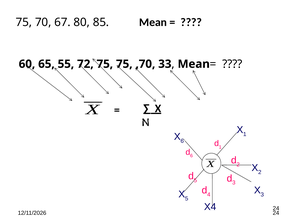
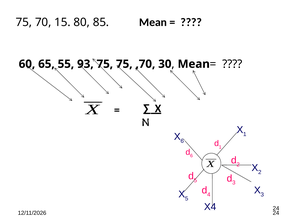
67: 67 -> 15 (62, 22)
72: 72 -> 93 (85, 64)
33: 33 -> 30 (165, 64)
